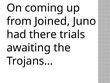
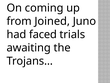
there: there -> faced (43, 34)
